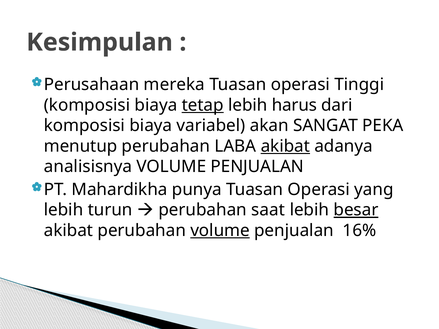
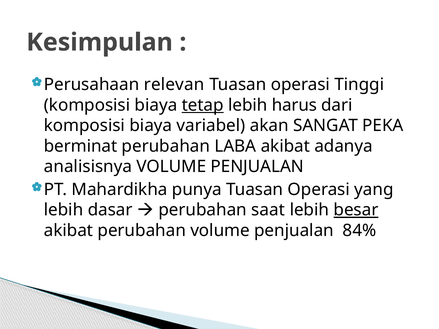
mereka: mereka -> relevan (174, 85)
menutup: menutup -> berminat (81, 146)
akibat underline: present -> none (285, 146)
turun: turun -> dasar (110, 210)
volume underline: present -> none (220, 231)
16%: 16% -> 84% (359, 231)
